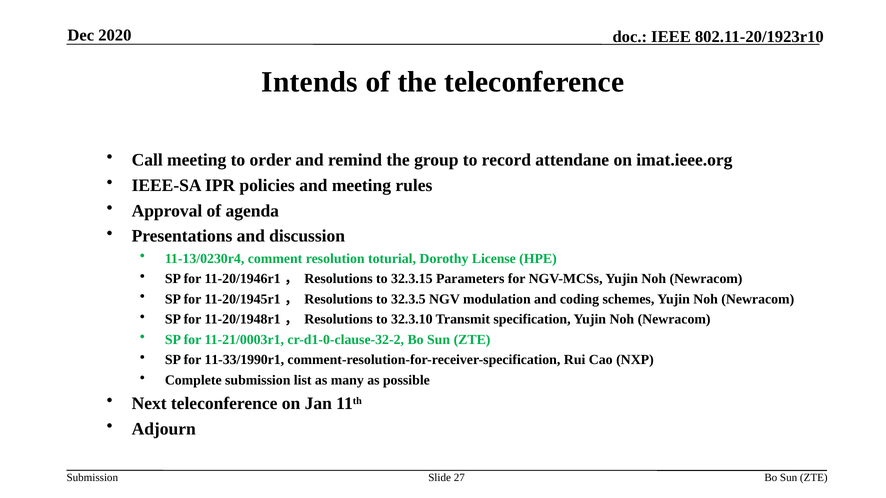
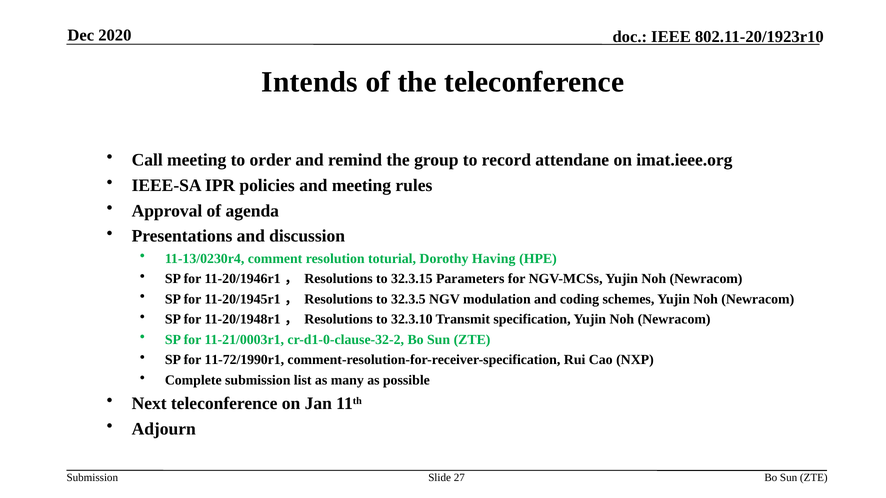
License: License -> Having (494, 259)
11-33/1990r1: 11-33/1990r1 -> 11-72/1990r1 (244, 360)
